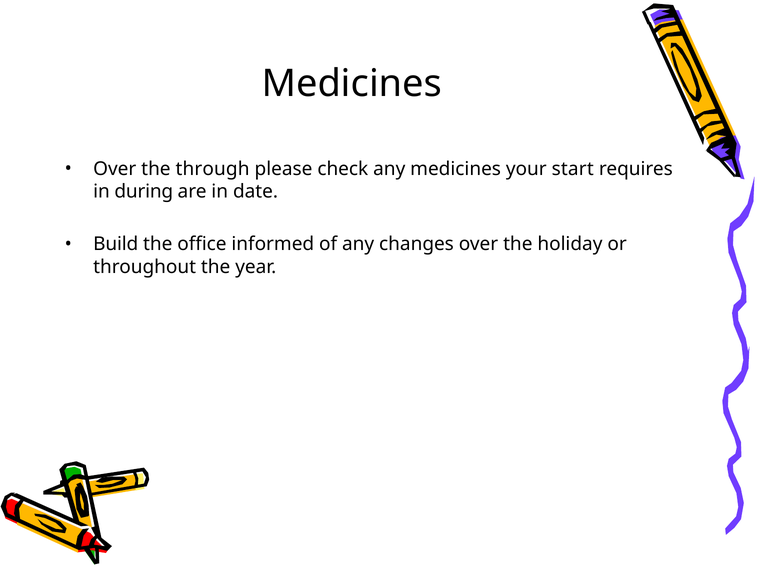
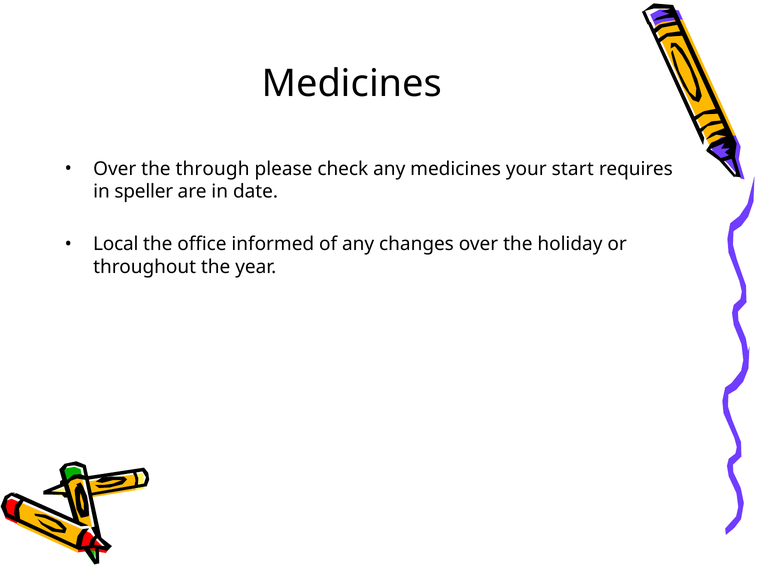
during: during -> speller (144, 192)
Build: Build -> Local (116, 244)
